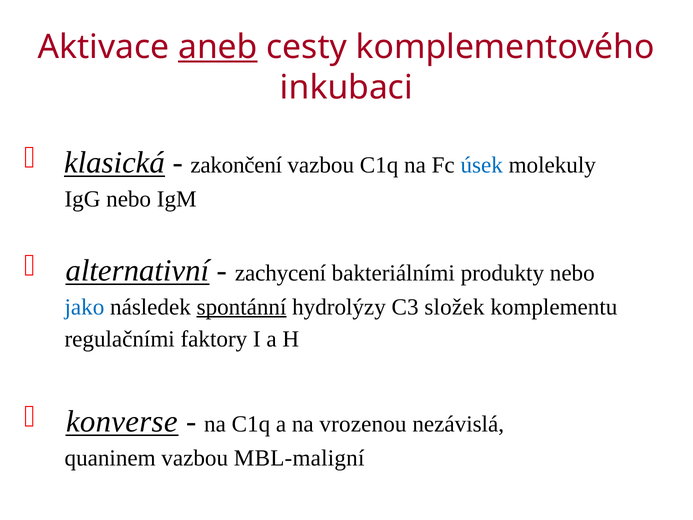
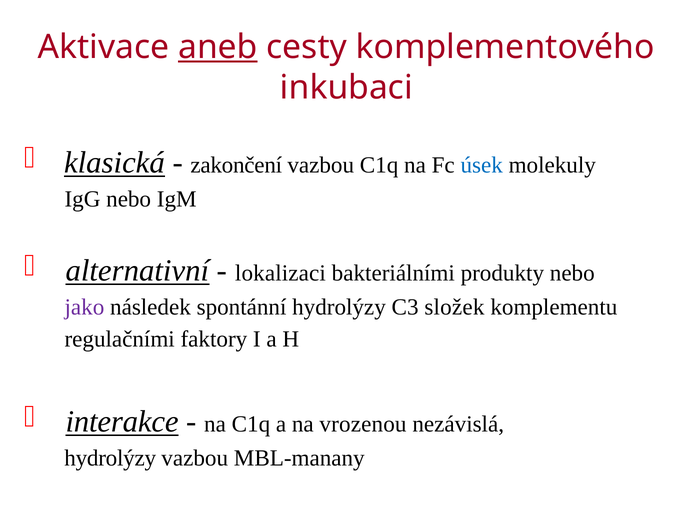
zachycení: zachycení -> lokalizaci (280, 273)
jako colour: blue -> purple (84, 307)
spontánní underline: present -> none (242, 307)
konverse: konverse -> interakce (122, 421)
quaninem: quaninem -> hydrolýzy (110, 458)
MBL-maligní: MBL-maligní -> MBL-manany (299, 458)
